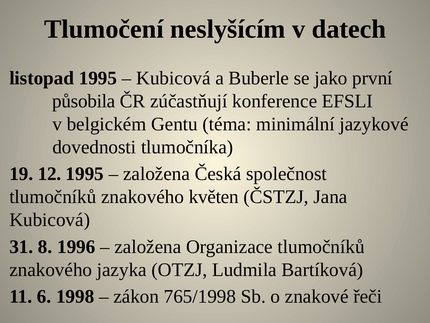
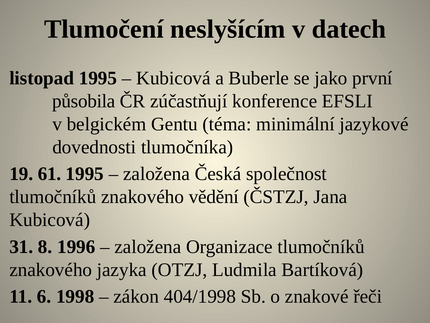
12: 12 -> 61 (50, 174)
květen: květen -> vědění (214, 197)
765/1998: 765/1998 -> 404/1998 (200, 296)
